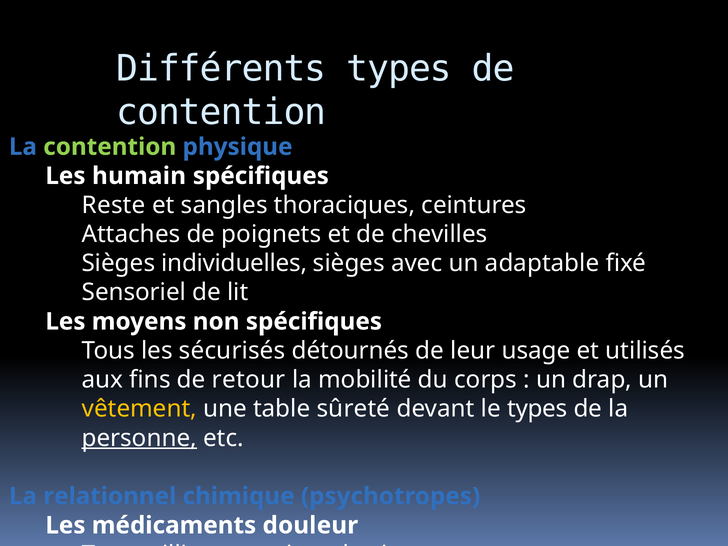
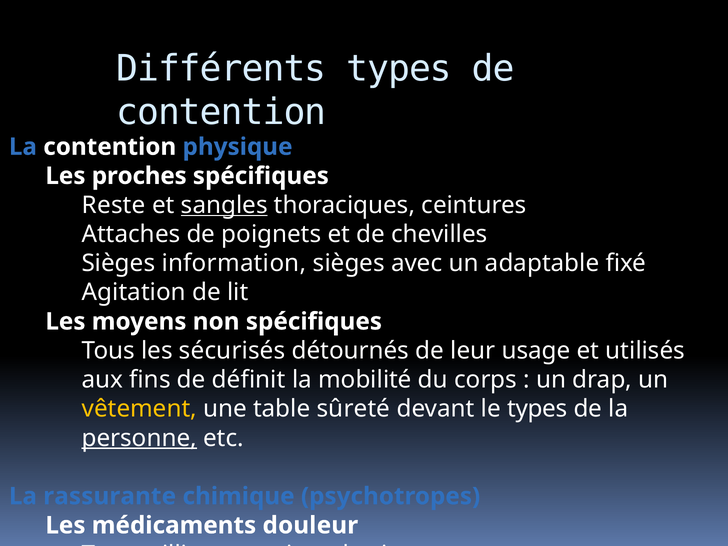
contention colour: light green -> white (110, 147)
humain: humain -> proches (139, 176)
sangles underline: none -> present (224, 205)
individuelles: individuelles -> information (234, 263)
Sensoriel: Sensoriel -> Agitation (134, 292)
retour: retour -> définit (249, 380)
relationnel: relationnel -> rassurante (110, 496)
